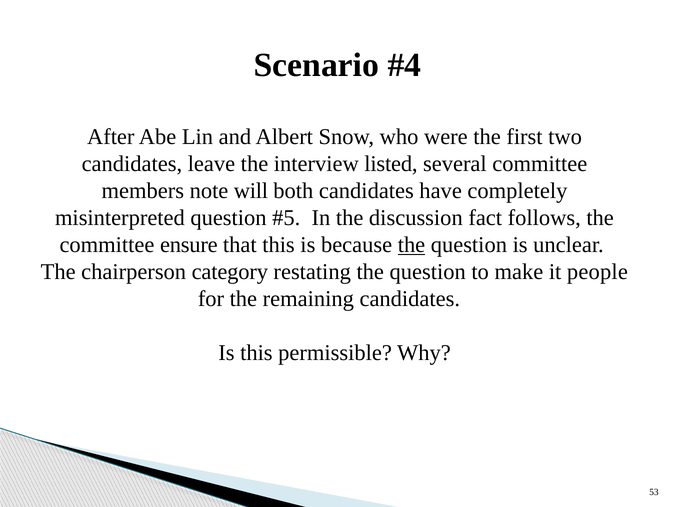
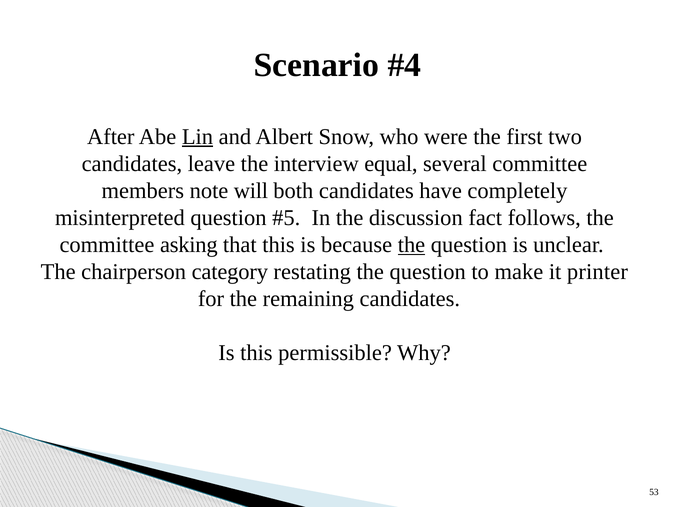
Lin underline: none -> present (197, 137)
listed: listed -> equal (391, 164)
ensure: ensure -> asking (189, 245)
people: people -> printer (597, 272)
